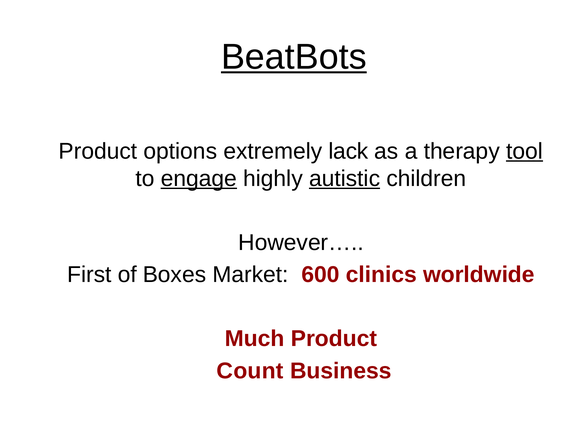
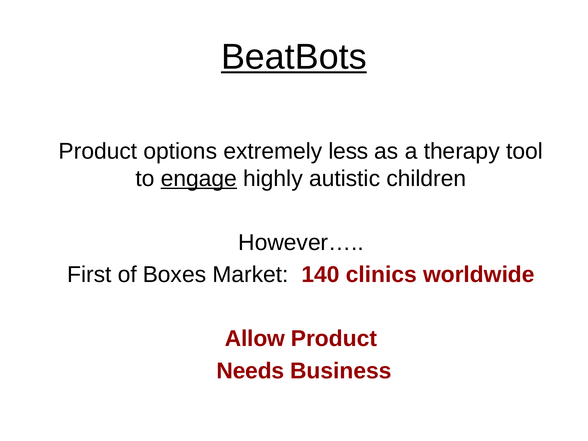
lack: lack -> less (348, 151)
tool underline: present -> none (524, 151)
autistic underline: present -> none (345, 179)
600: 600 -> 140 (321, 275)
Much: Much -> Allow (255, 339)
Count: Count -> Needs (250, 371)
